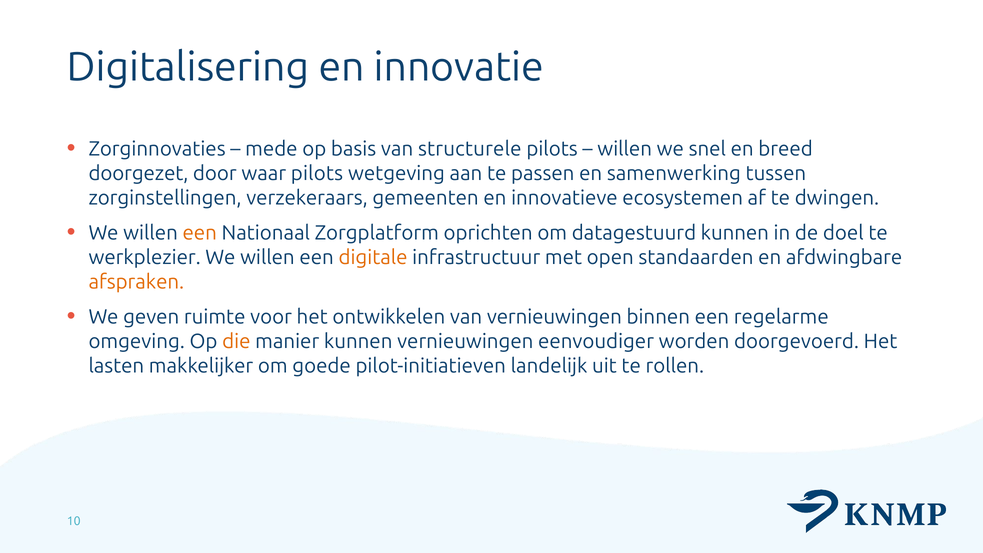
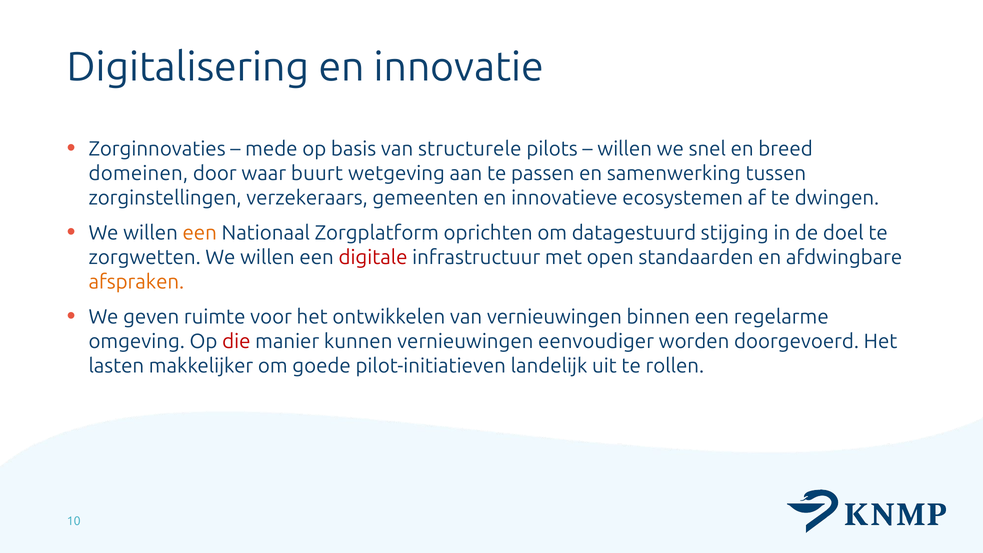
doorgezet: doorgezet -> domeinen (138, 173)
waar pilots: pilots -> buurt (317, 173)
datagestuurd kunnen: kunnen -> stijging (735, 233)
werkplezier: werkplezier -> zorgwetten (145, 257)
digitale colour: orange -> red (373, 257)
die colour: orange -> red (236, 341)
